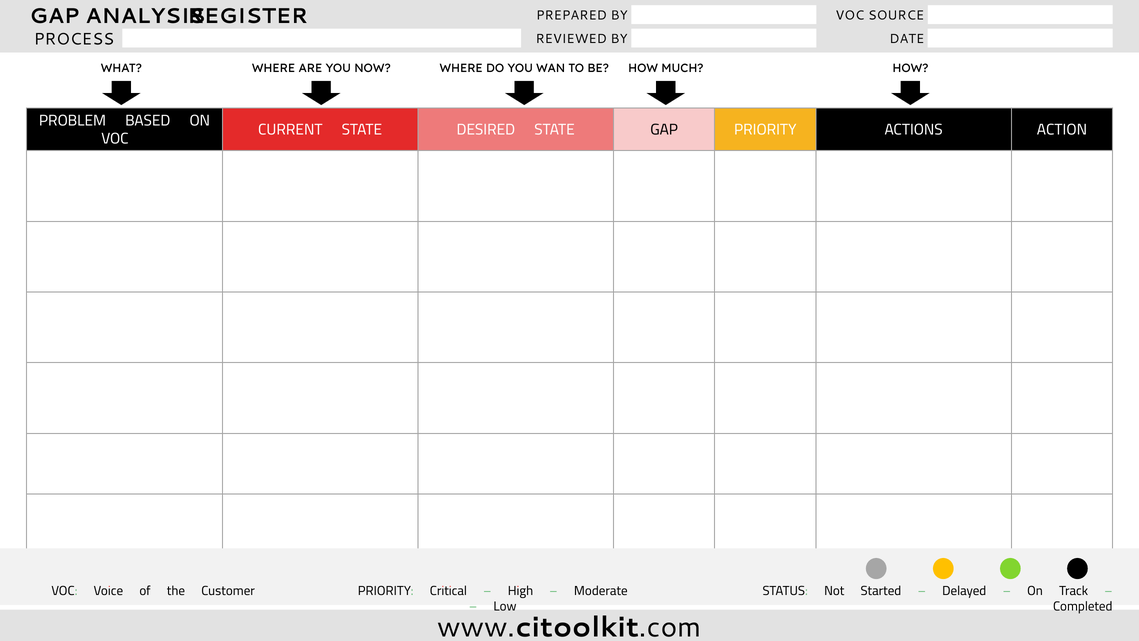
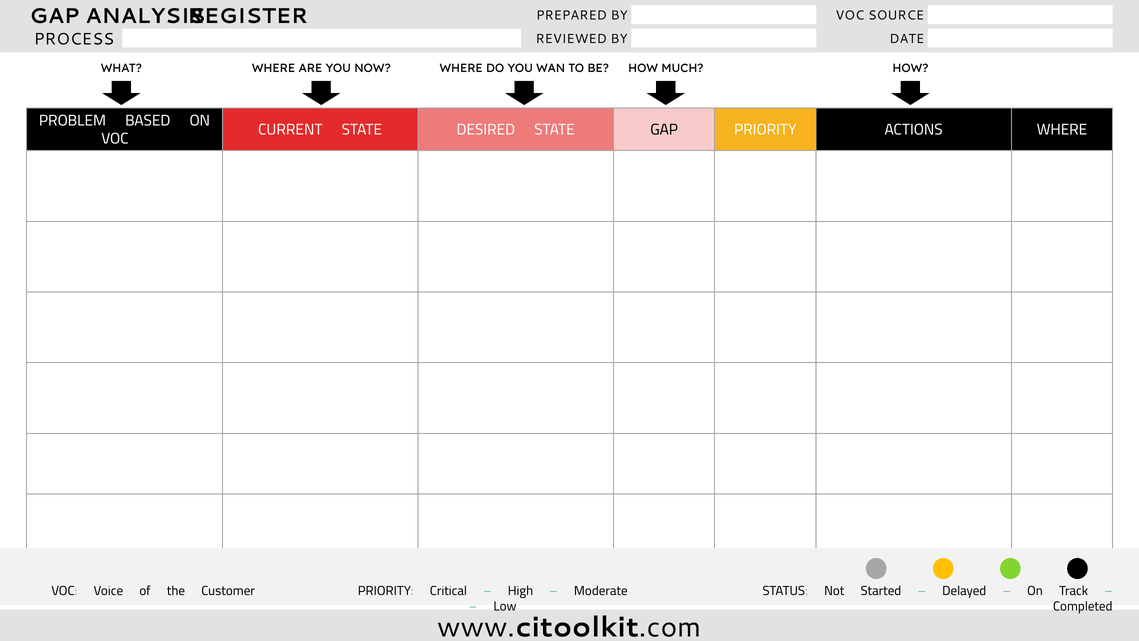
ACTIONS ACTION: ACTION -> WHERE (1062, 129)
